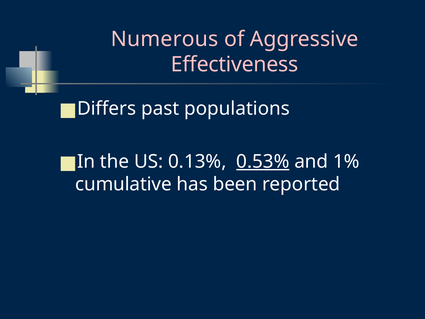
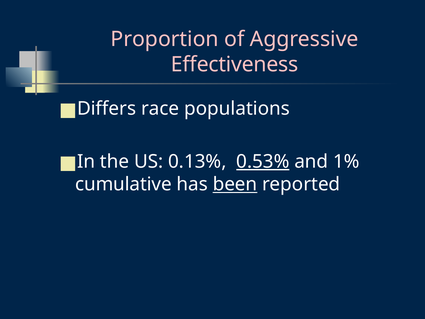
Numerous: Numerous -> Proportion (165, 39)
past: past -> race (160, 109)
been underline: none -> present (235, 184)
